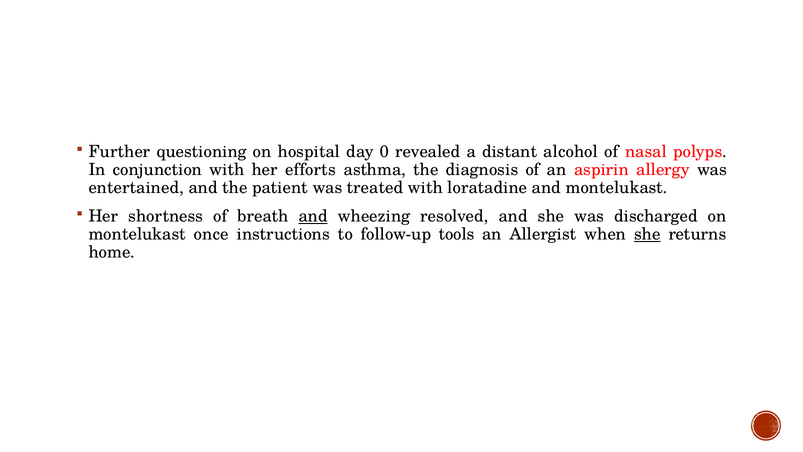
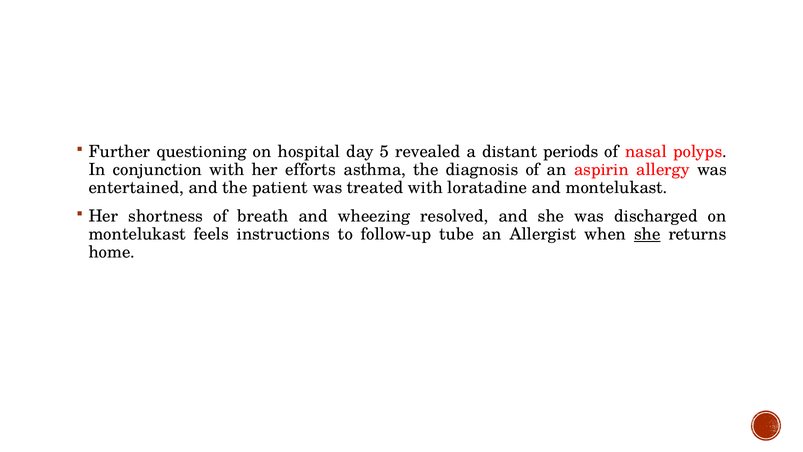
0: 0 -> 5 (384, 152)
alcohol: alcohol -> periods (571, 152)
and underline: present -> none (313, 216)
once: once -> feels (211, 234)
tools: tools -> tube (457, 234)
